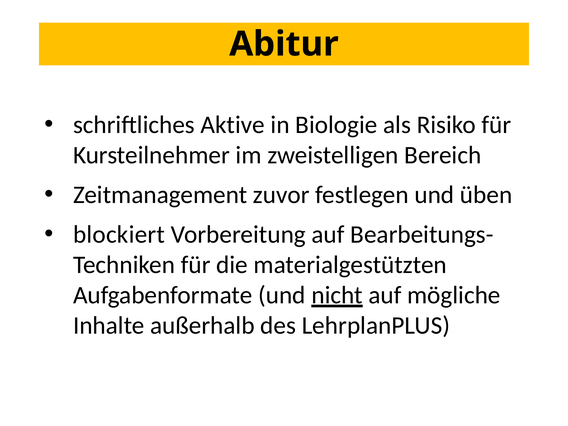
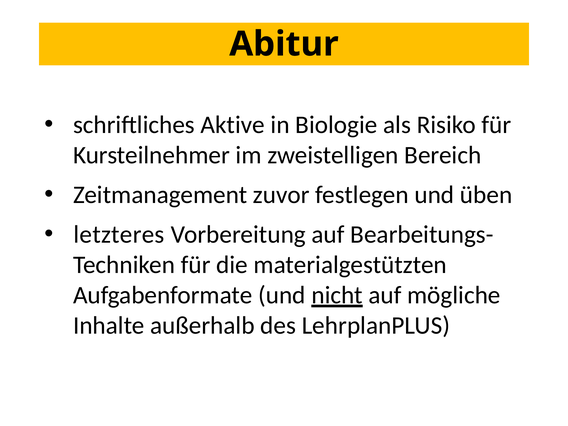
blockiert: blockiert -> letzteres (119, 235)
